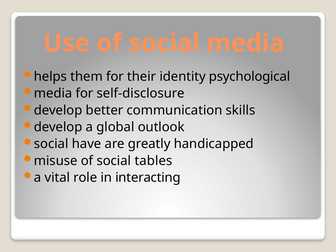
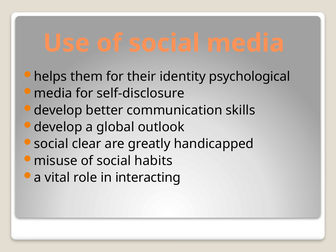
have: have -> clear (87, 144)
tables: tables -> habits (153, 161)
